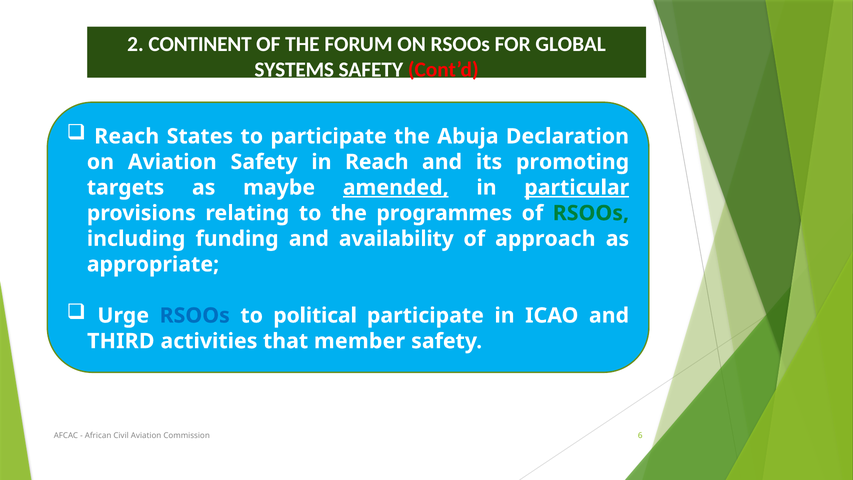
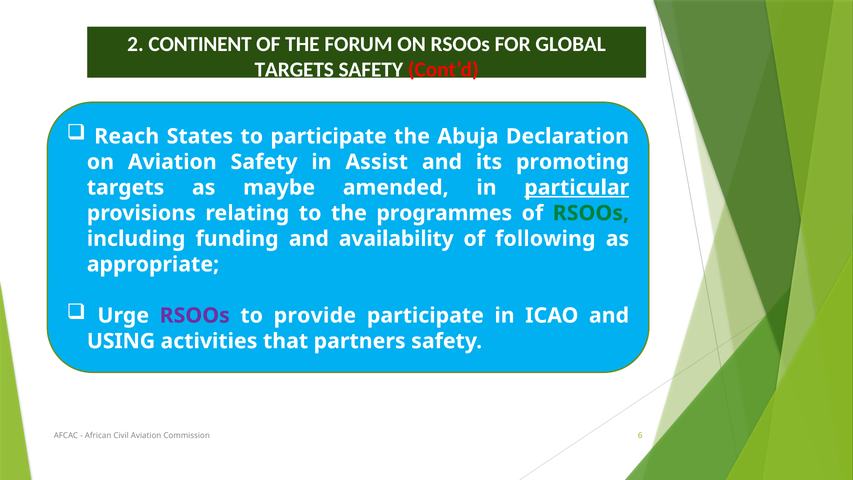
SYSTEMS: SYSTEMS -> TARGETS (294, 70)
in Reach: Reach -> Assist (377, 162)
amended underline: present -> none (396, 188)
approach: approach -> following (545, 239)
RSOOs colour: blue -> purple (195, 315)
political: political -> provide (315, 315)
THIRD: THIRD -> USING (121, 341)
member: member -> partners (360, 341)
